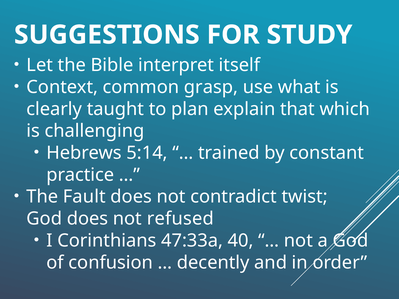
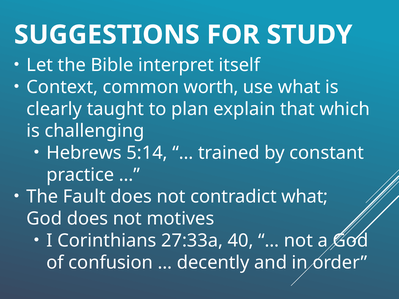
grasp: grasp -> worth (211, 87)
contradict twist: twist -> what (305, 197)
refused: refused -> motives (180, 219)
47:33a: 47:33a -> 27:33a (192, 241)
